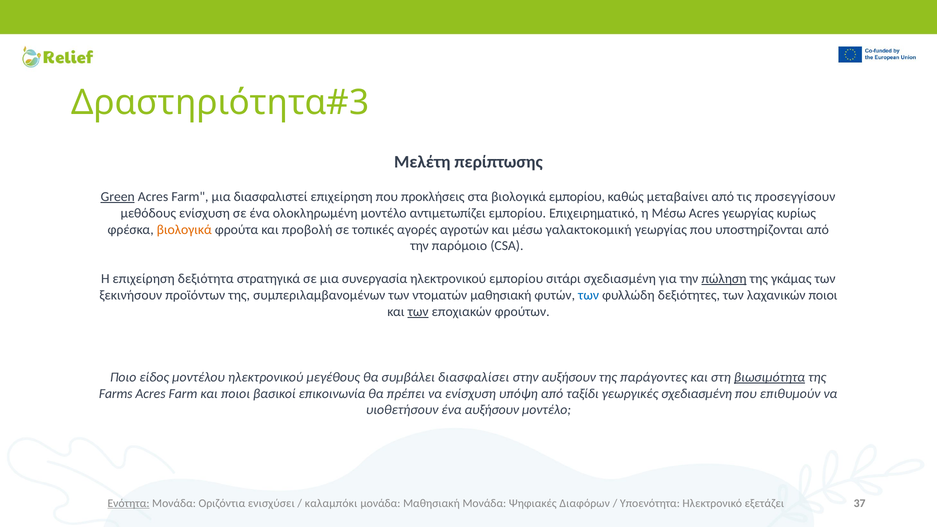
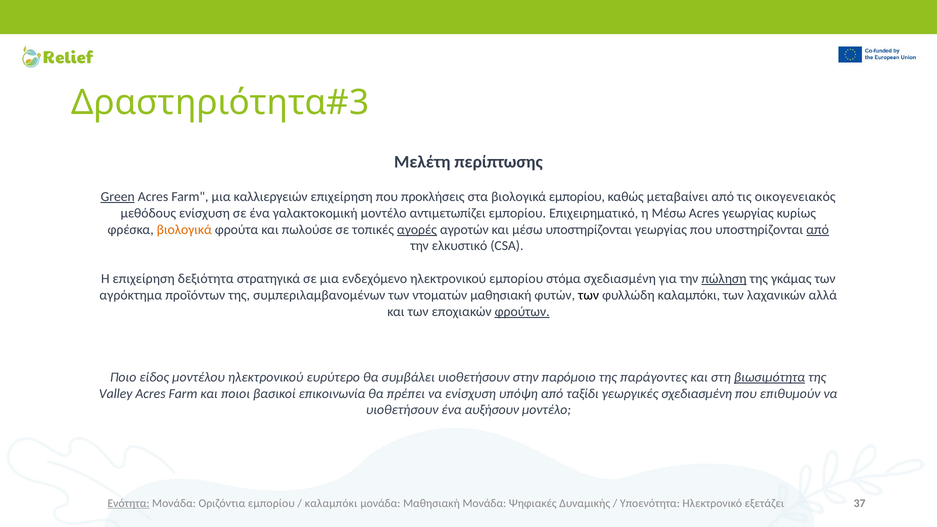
διασφαλιστεί: διασφαλιστεί -> καλλιεργειών (271, 197)
προσεγγίσουν: προσεγγίσουν -> οικογενειακός (795, 197)
ολοκληρωμένη: ολοκληρωμένη -> γαλακτοκομική (315, 213)
προβολή: προβολή -> πωλούσε (307, 230)
αγορές underline: none -> present (417, 230)
μέσω γαλακτοκομική: γαλακτοκομική -> υποστηρίζονται (589, 230)
από underline: none -> present (818, 230)
παρόμοιο: παρόμοιο -> ελκυστικό (460, 246)
συνεργασία: συνεργασία -> ενδεχόμενο (375, 279)
σιτάρι: σιτάρι -> στόμα (563, 279)
ξεκινήσουν: ξεκινήσουν -> αγρόκτημα (131, 295)
των colour: blue -> black (589, 295)
φυλλώδη δεξιότητες: δεξιότητες -> καλαμπόκι (689, 295)
λαχανικών ποιοι: ποιοι -> αλλά (823, 295)
των underline: present -> none (418, 312)
φρούτων underline: none -> present (522, 312)
μεγέθους: μεγέθους -> ευρύτερο (333, 377)
συμβάλει διασφαλίσει: διασφαλίσει -> υιοθετήσουν (474, 377)
στην αυξήσουν: αυξήσουν -> παρόμοιο (569, 377)
Farms: Farms -> Valley (116, 394)
Οριζόντια ενισχύσει: ενισχύσει -> εμπορίου (271, 503)
Διαφόρων: Διαφόρων -> Δυναμικής (585, 503)
